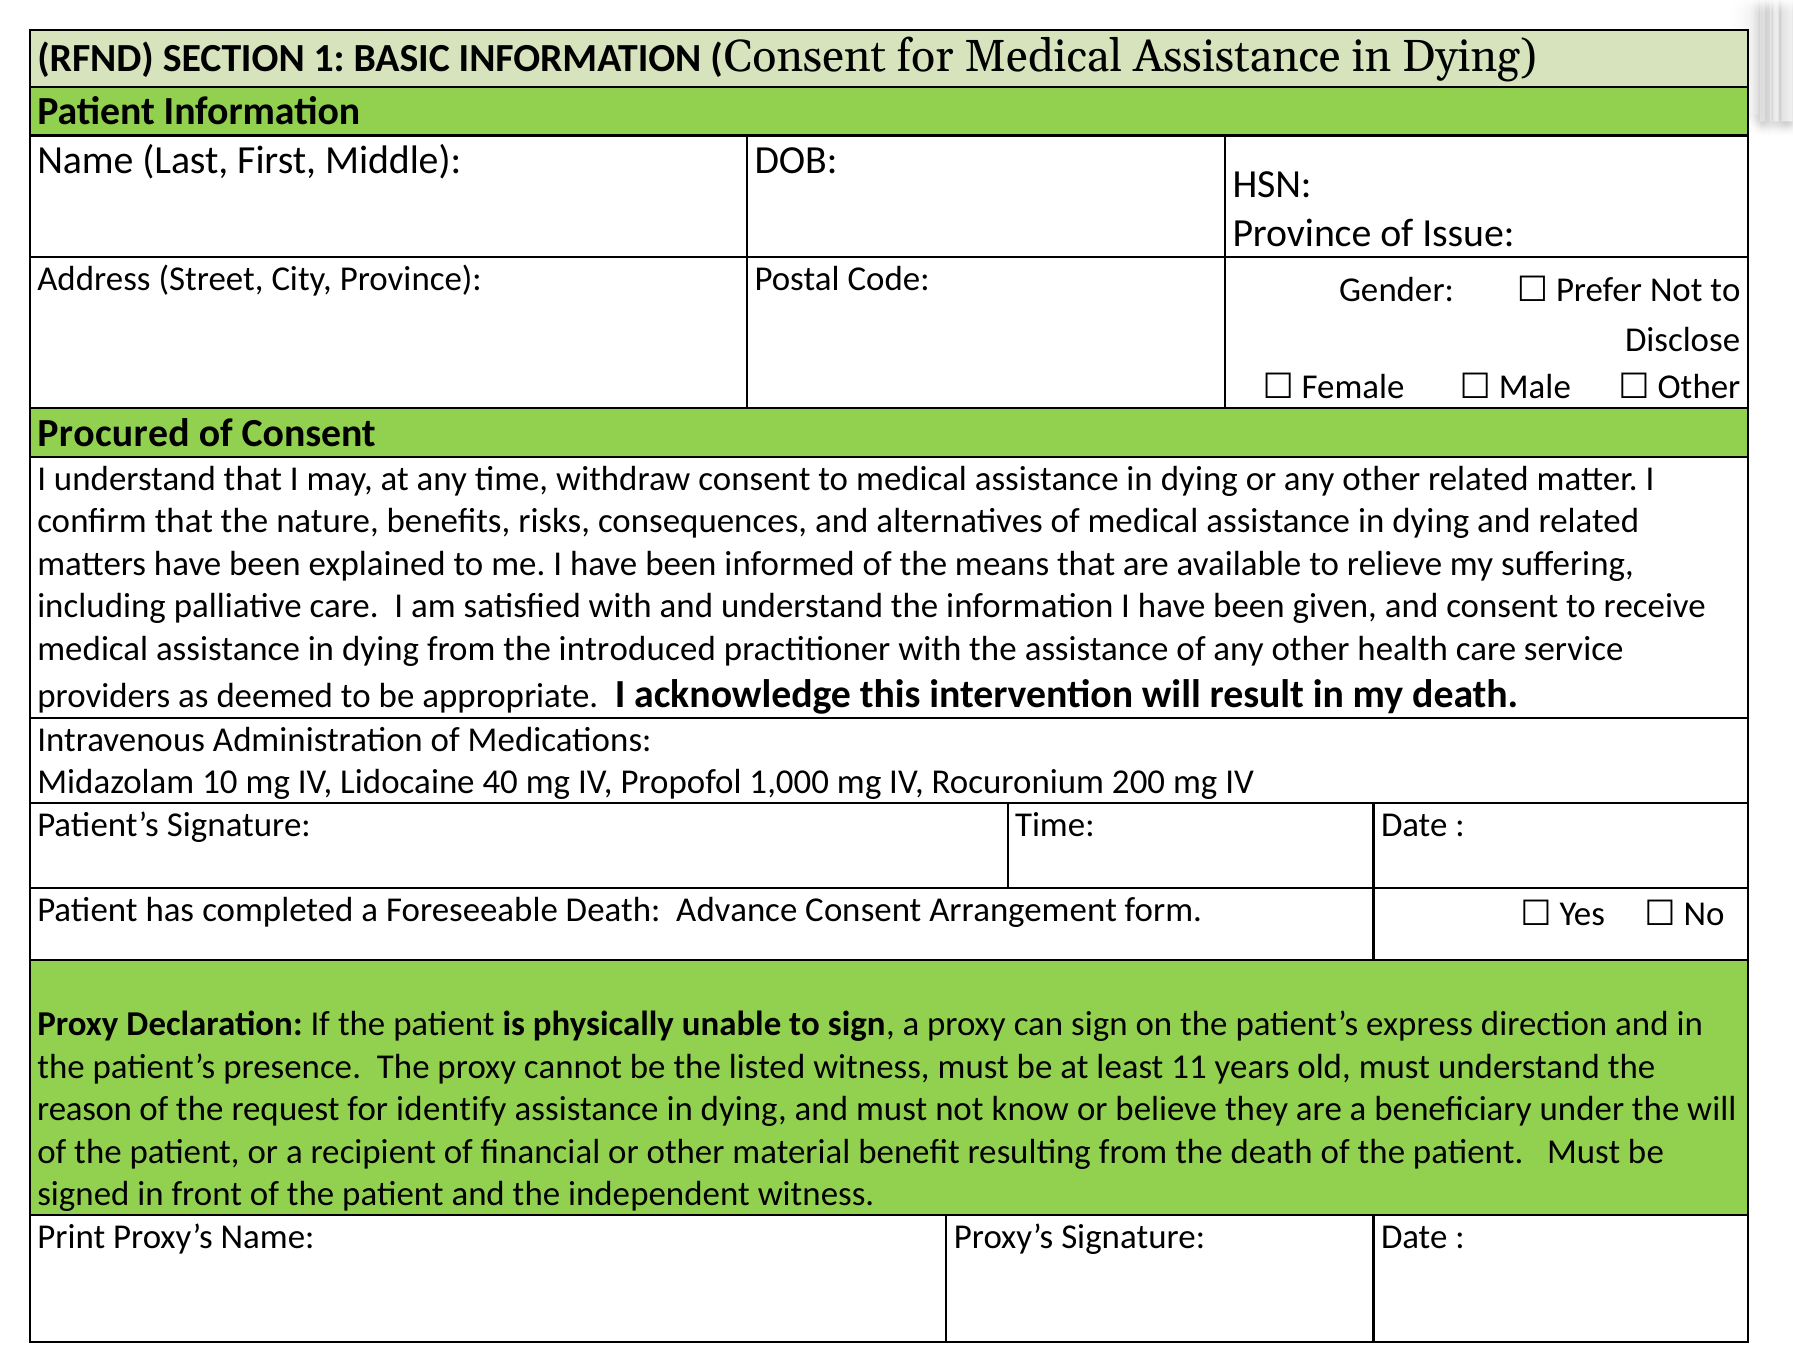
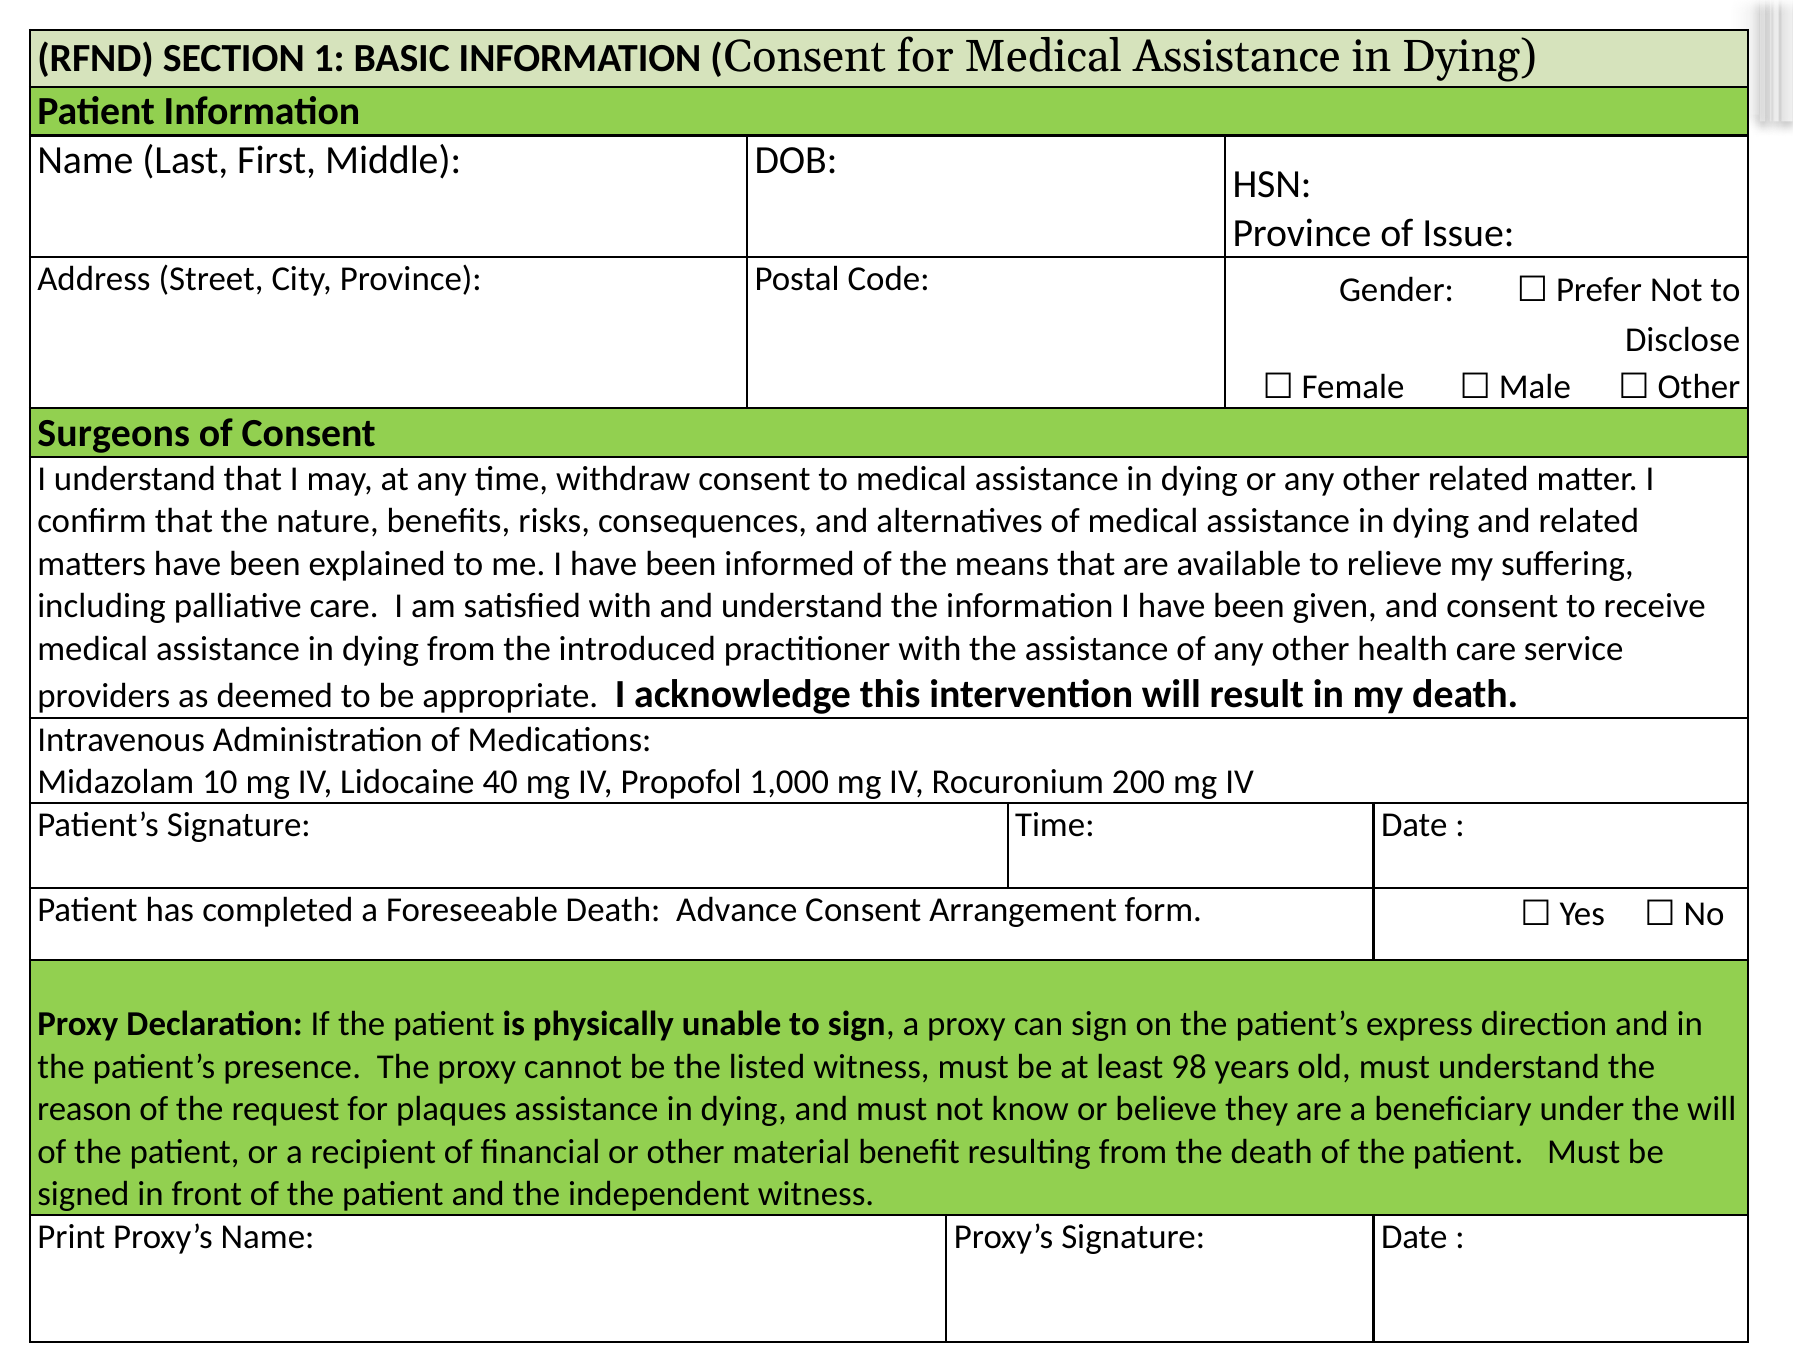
Procured: Procured -> Surgeons (114, 433)
11: 11 -> 98 (1189, 1067)
identify: identify -> plaques (451, 1109)
